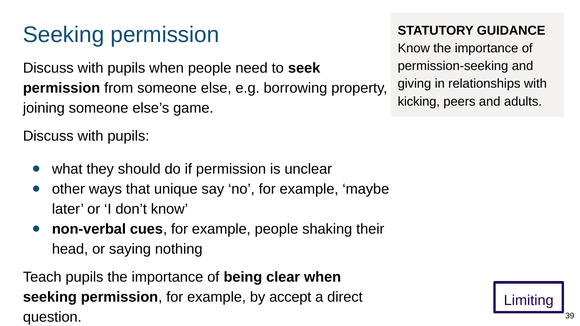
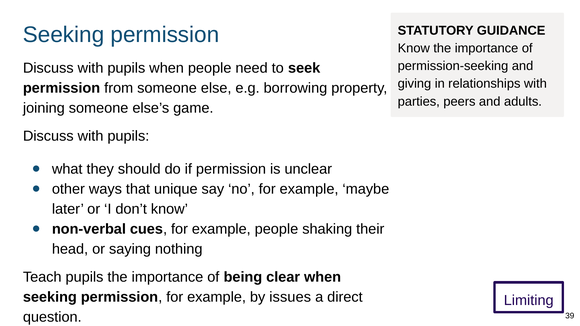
kicking: kicking -> parties (419, 102)
accept: accept -> issues (290, 297)
